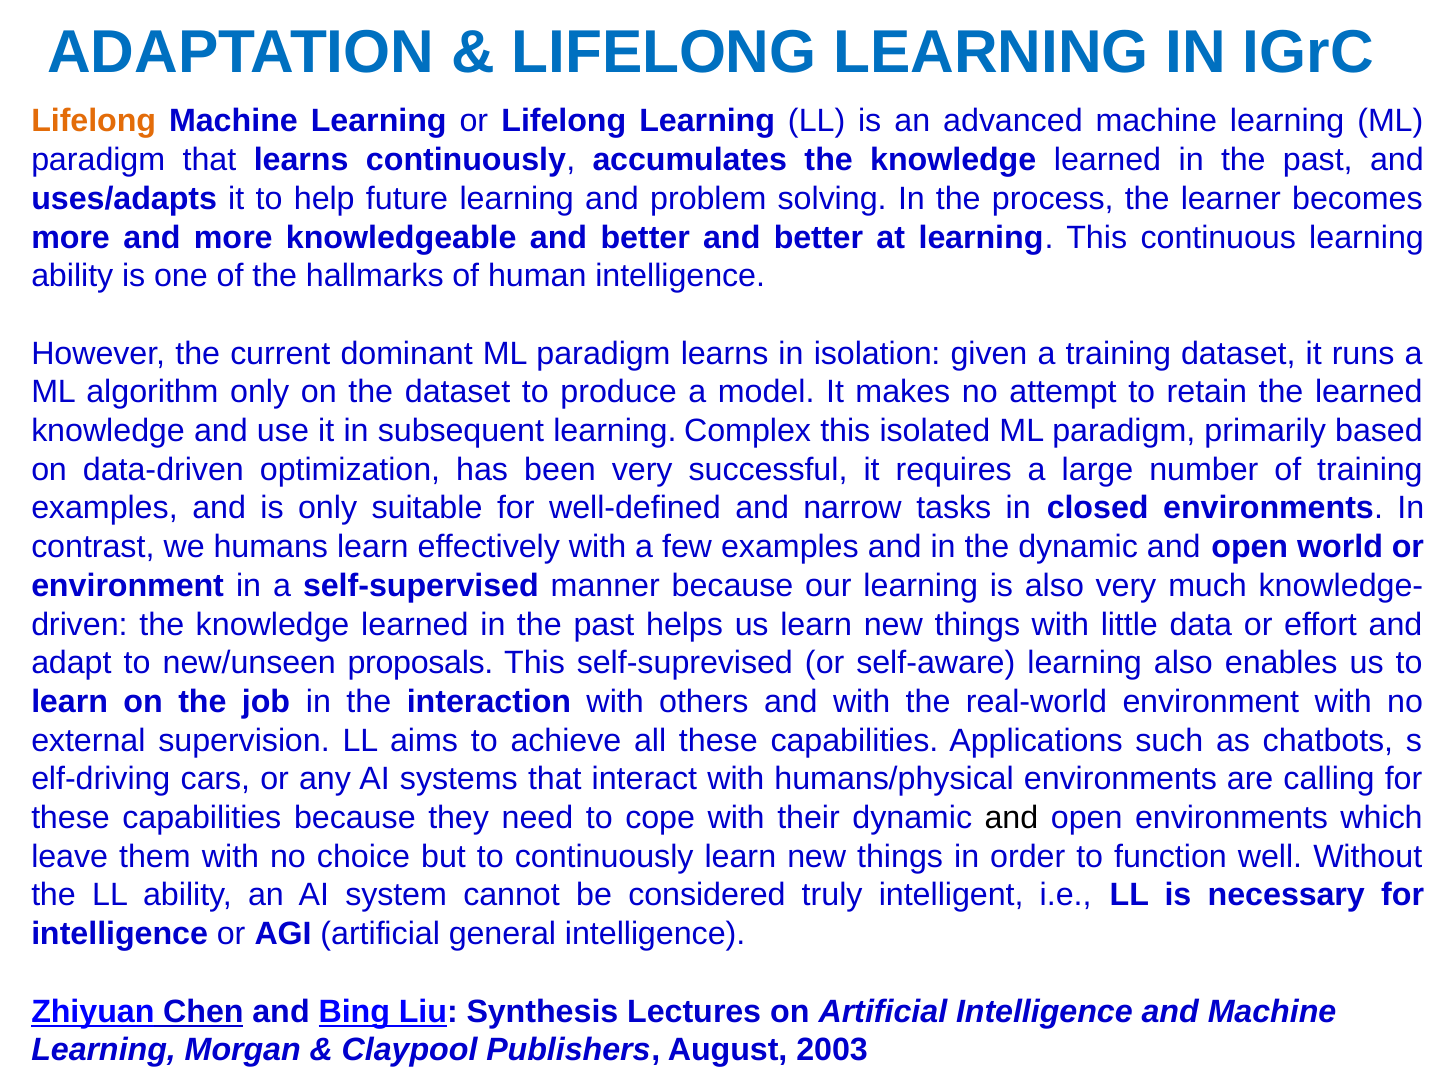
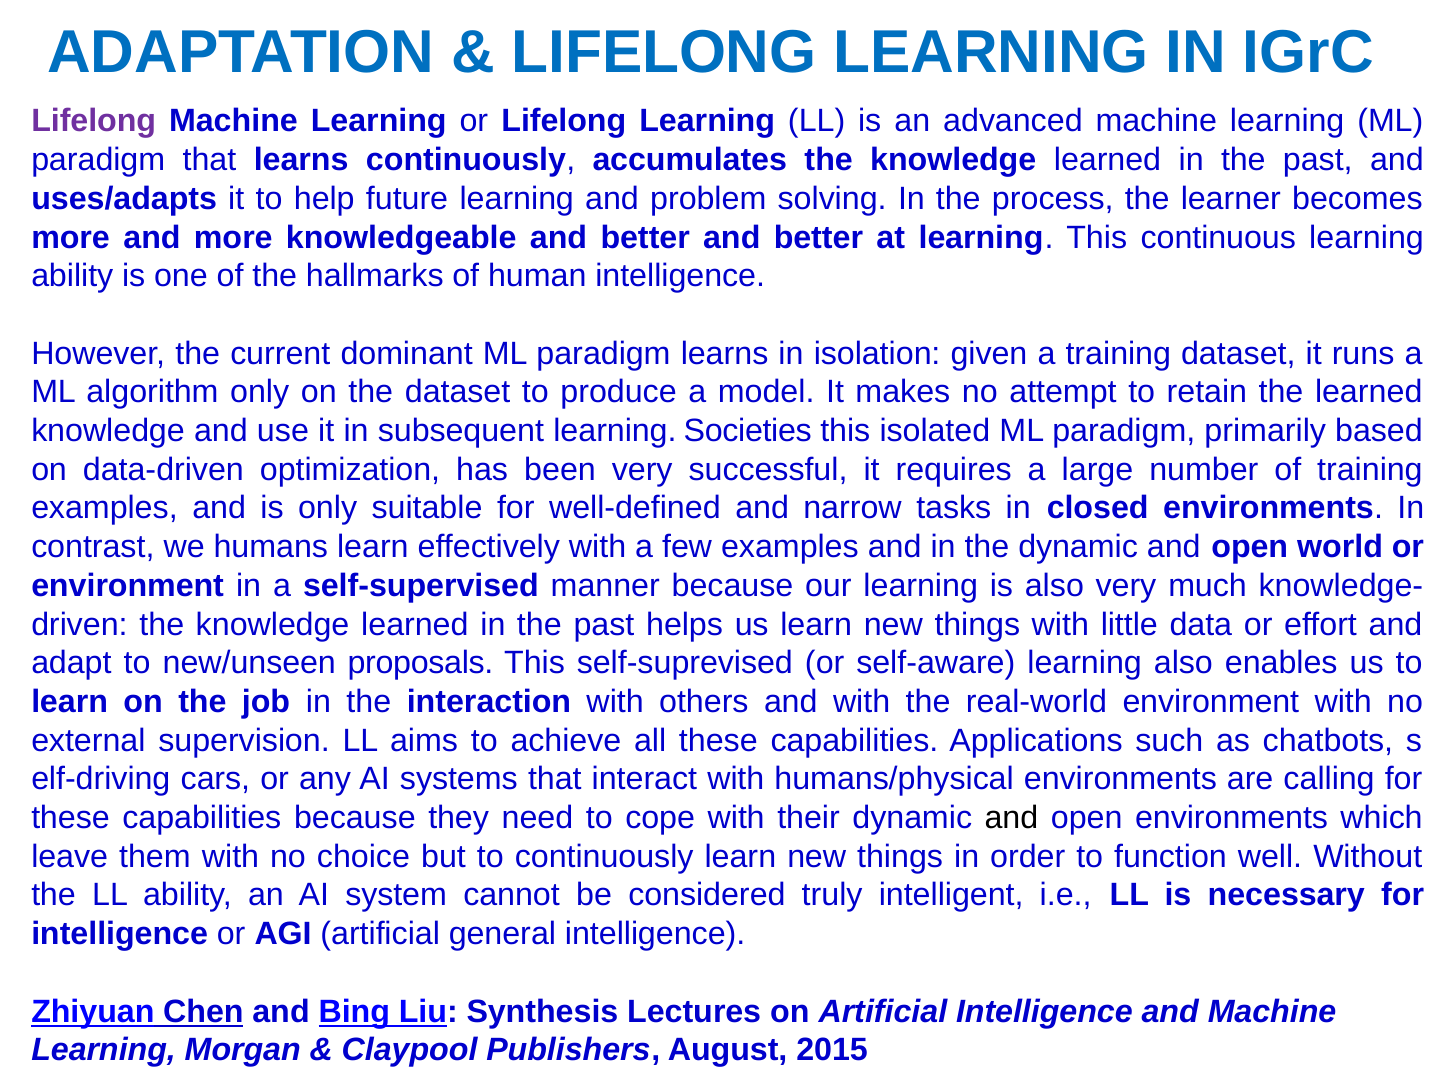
Lifelong colour: orange -> purple (94, 121)
Complex: Complex -> Societies (748, 431)
2003: 2003 -> 2015 (832, 1049)
